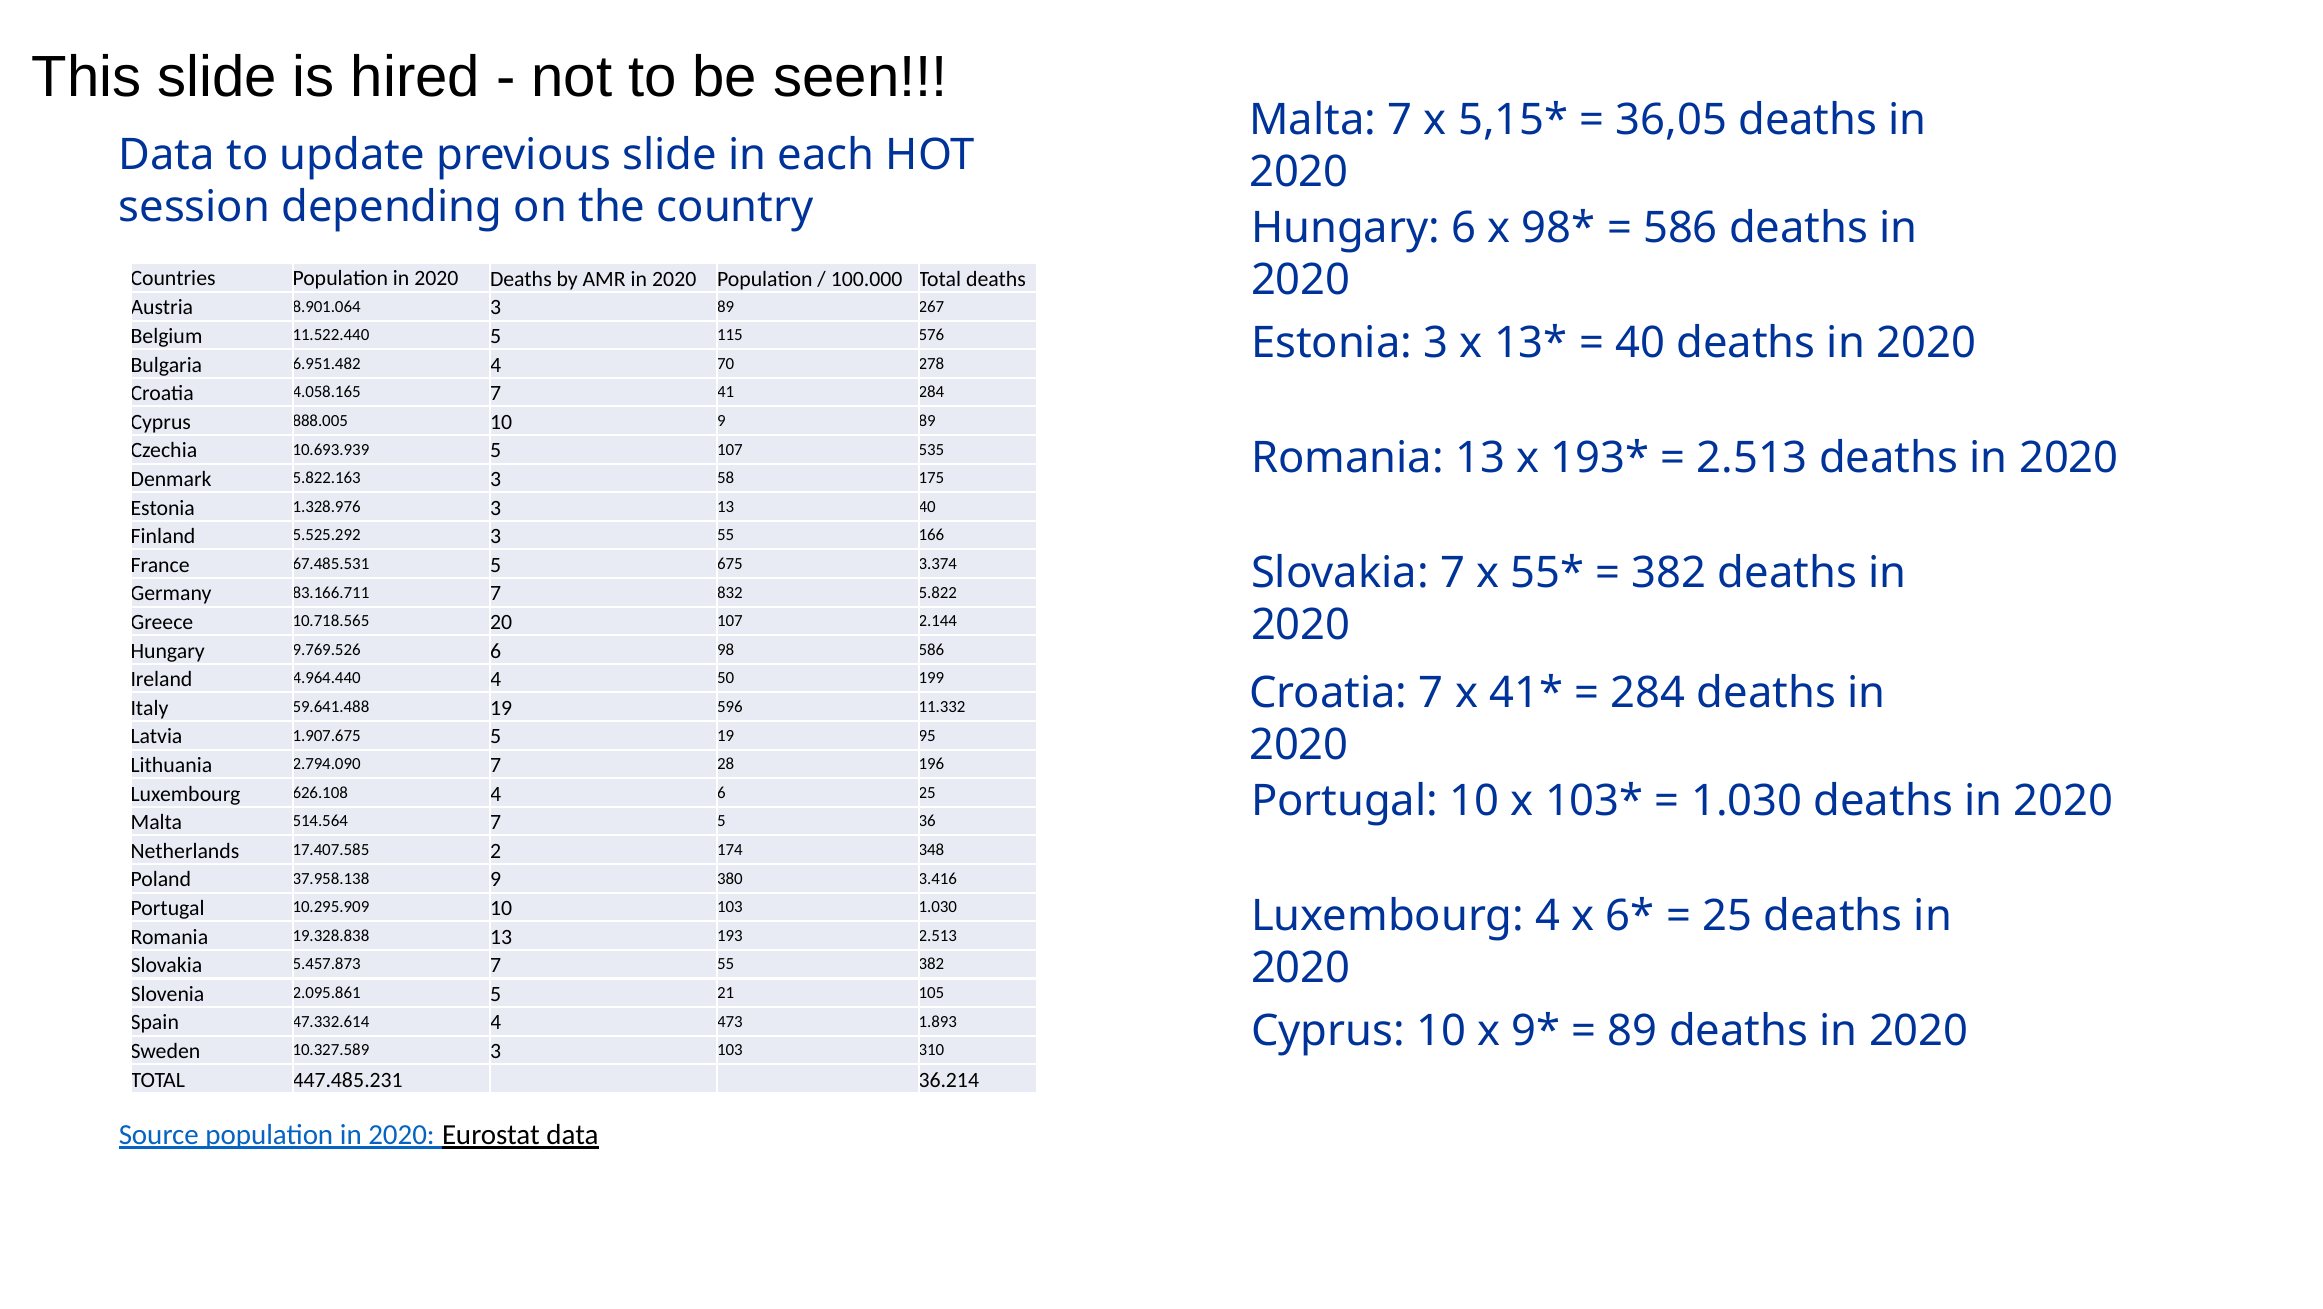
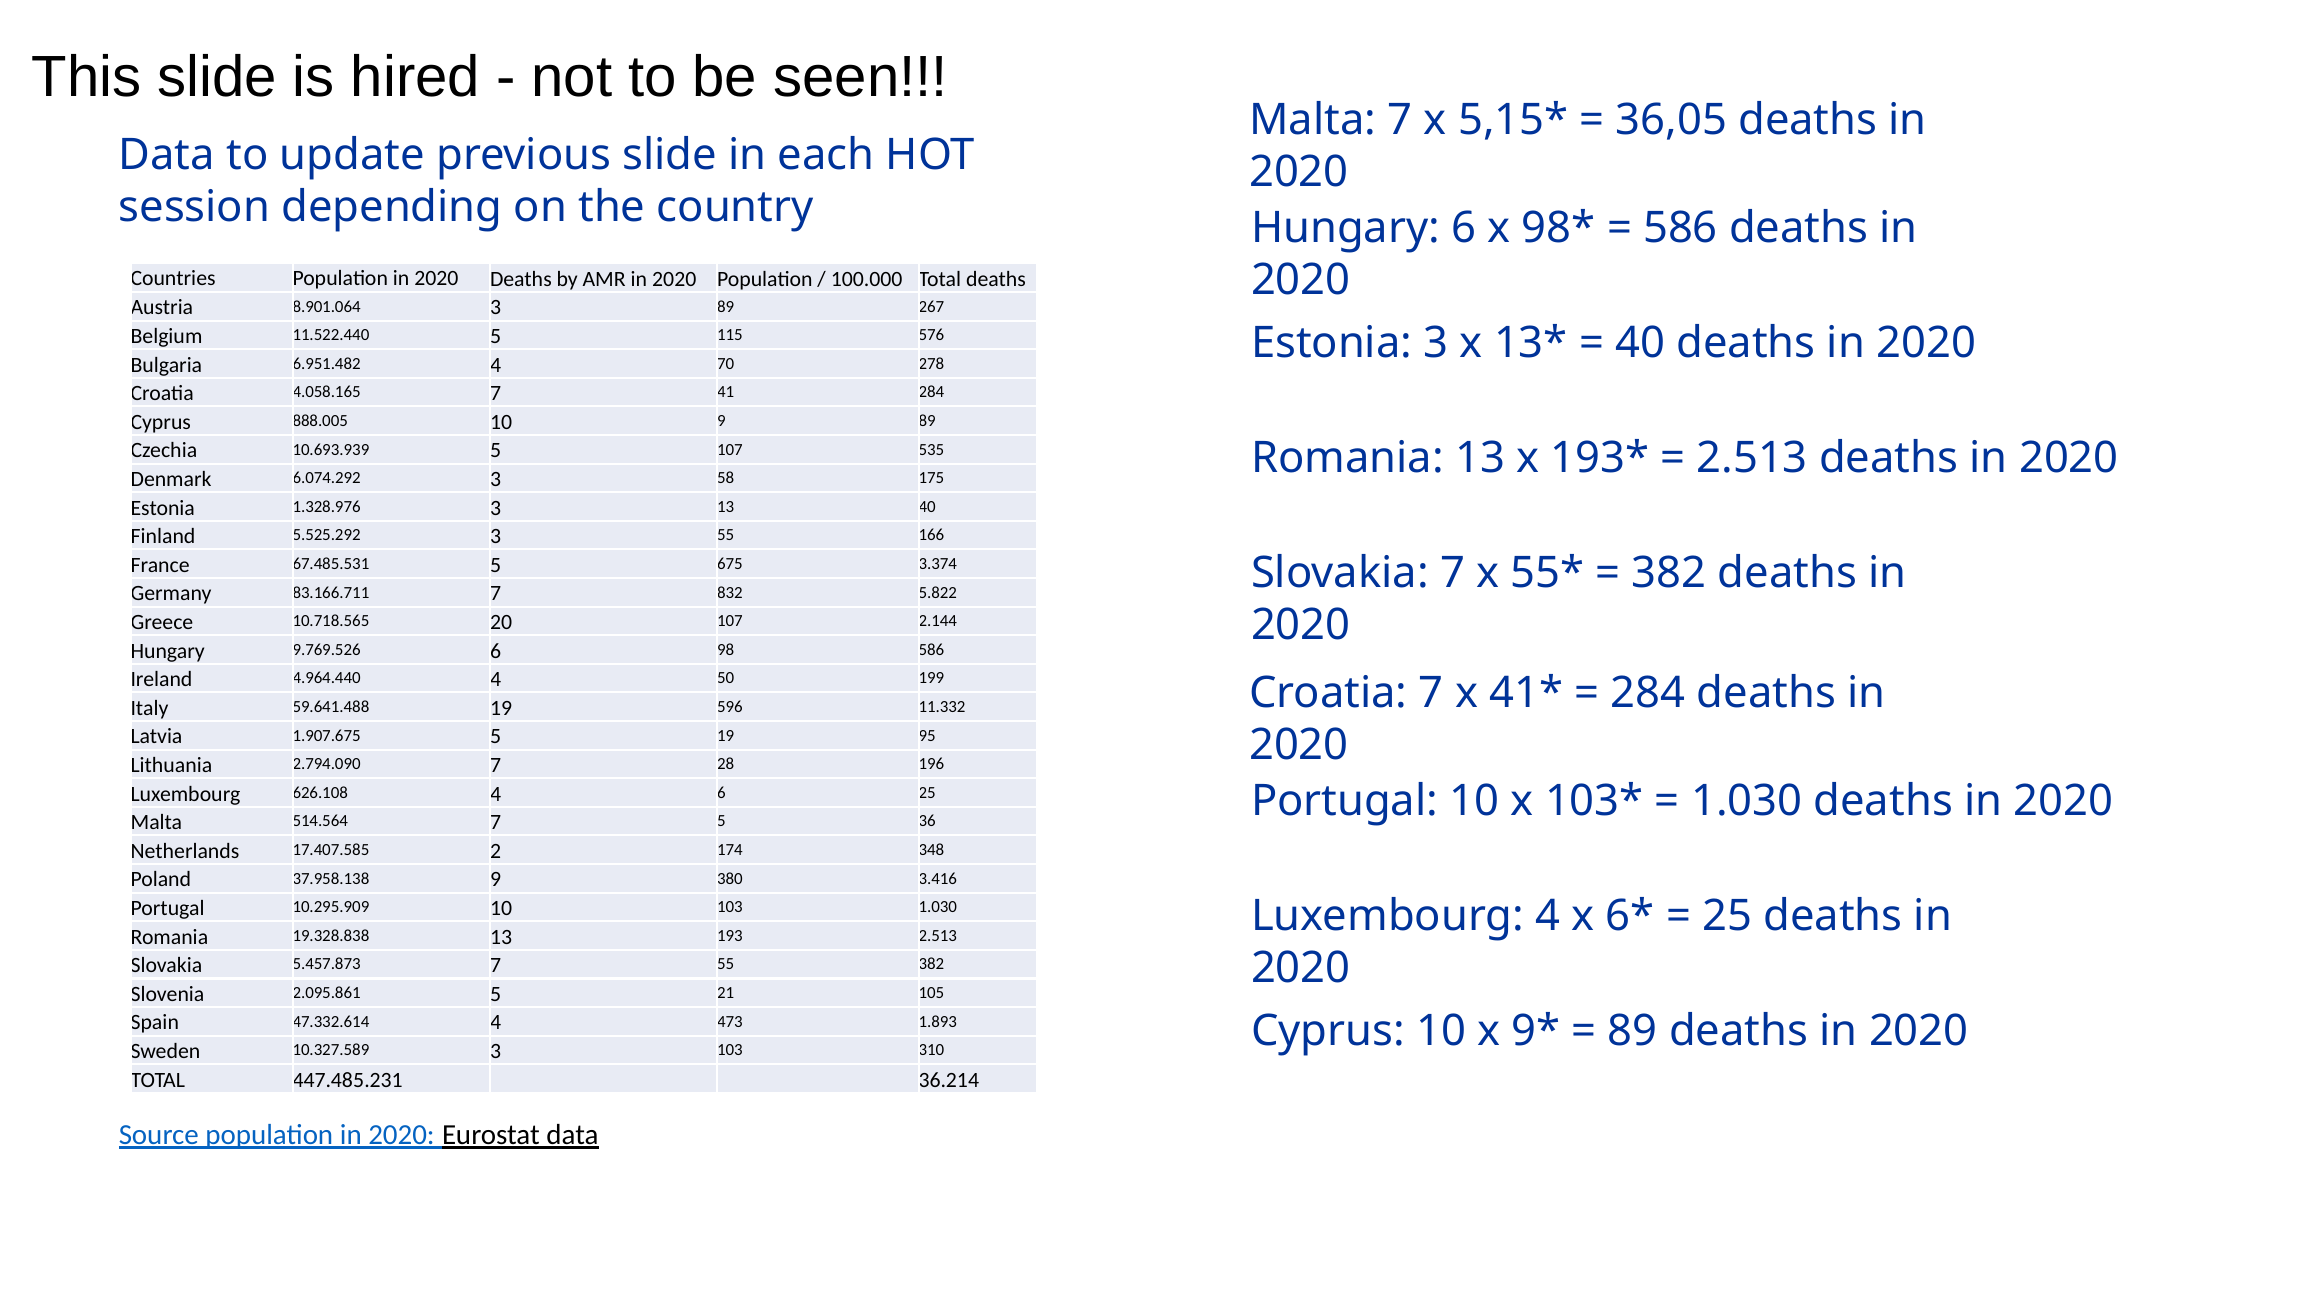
5.822.163: 5.822.163 -> 6.074.292 (327, 478)
